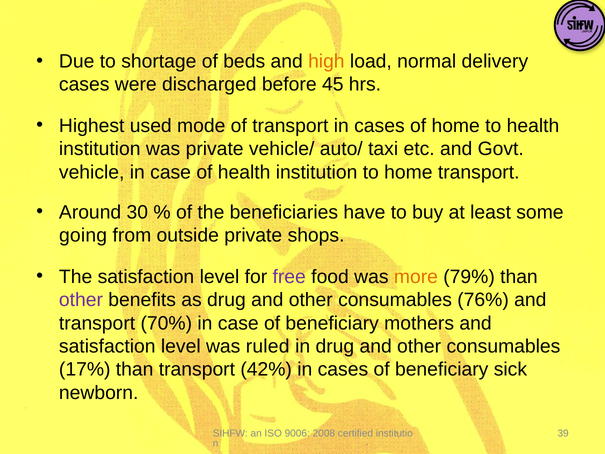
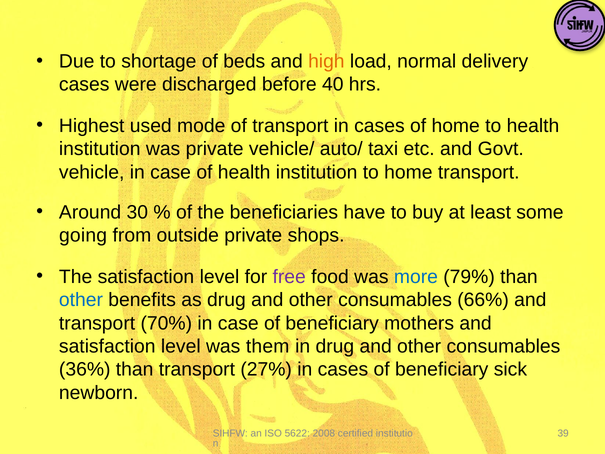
45: 45 -> 40 (333, 85)
more colour: orange -> blue (416, 277)
other colour: purple -> blue (81, 300)
76%: 76% -> 66% (483, 300)
ruled: ruled -> them (268, 346)
17%: 17% -> 36% (85, 369)
42%: 42% -> 27% (266, 369)
9006: 9006 -> 5622 (297, 433)
